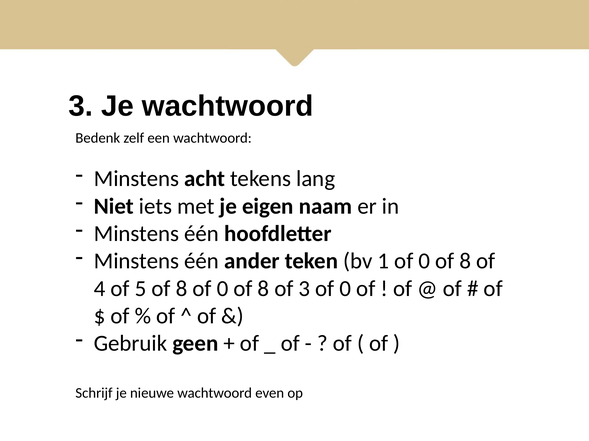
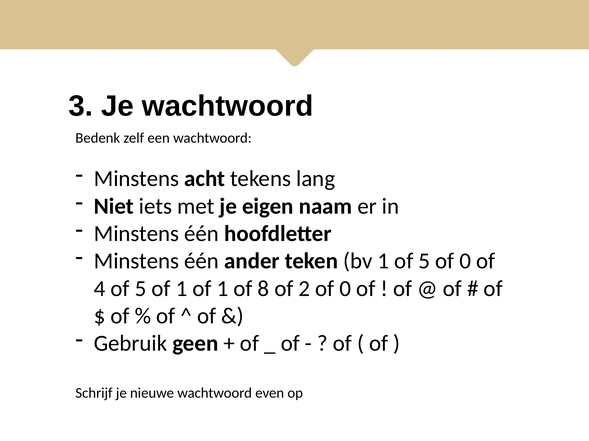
1 of 0: 0 -> 5 (424, 262)
8: 8 -> 0 (465, 262)
5 of 8: 8 -> 1 (181, 289)
0: 0 -> 1 (222, 289)
of 3: 3 -> 2 (304, 289)
